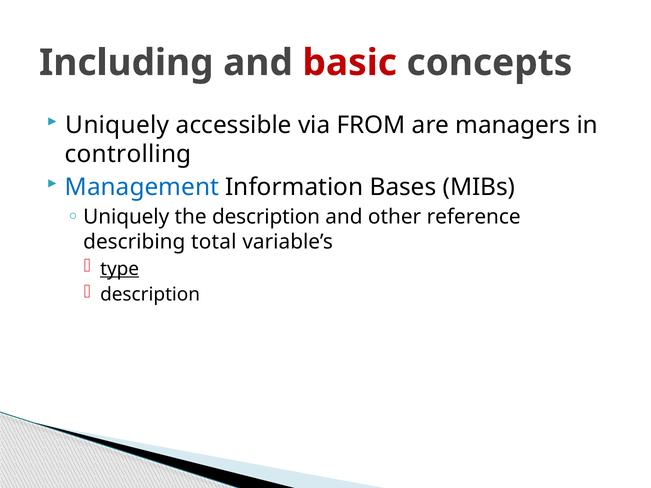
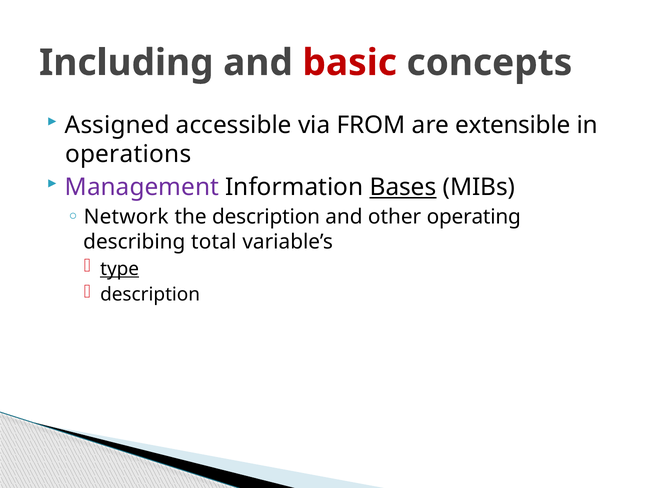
Uniquely: Uniquely -> Assigned (117, 125)
managers: managers -> extensible (513, 125)
controlling: controlling -> operations (128, 154)
Management colour: blue -> purple (142, 187)
Bases underline: none -> present (403, 187)
Uniquely: Uniquely -> Network (126, 217)
reference: reference -> operating (474, 217)
